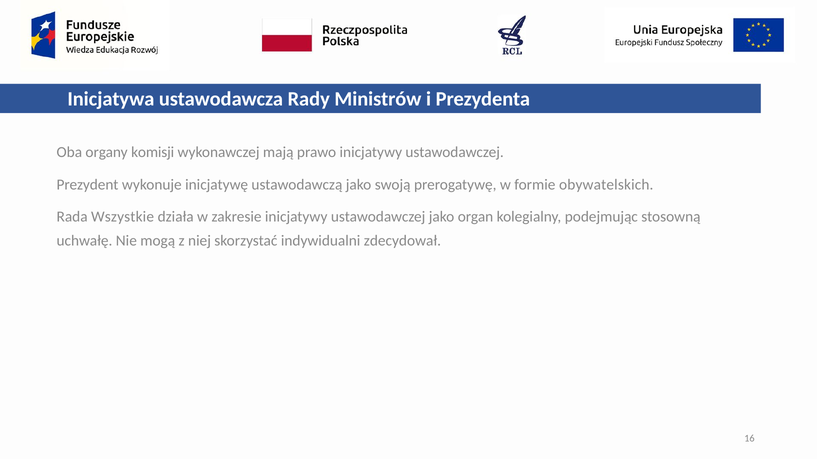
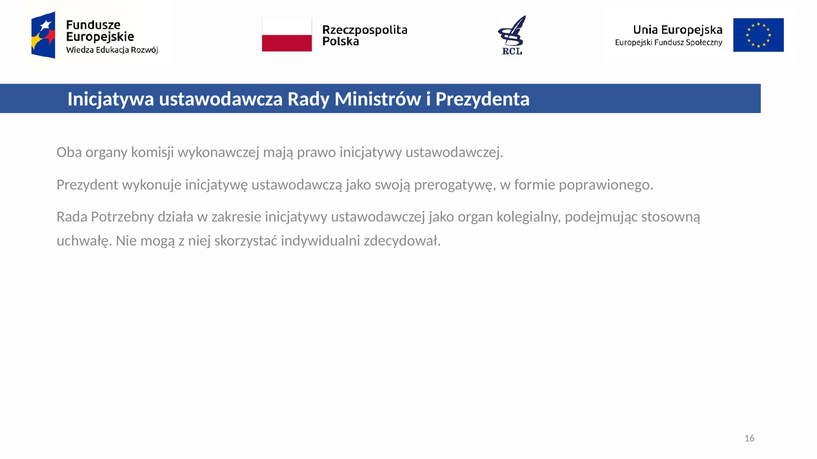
obywatelskich: obywatelskich -> poprawionego (606, 185)
Wszystkie: Wszystkie -> Potrzebny (123, 217)
